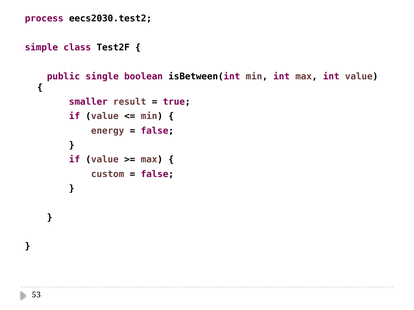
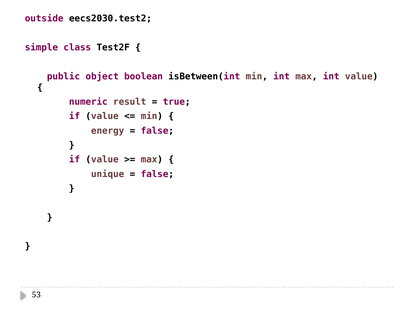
process: process -> outside (44, 19)
single: single -> object (102, 76)
smaller: smaller -> numeric (88, 102)
custom: custom -> unique (108, 174)
